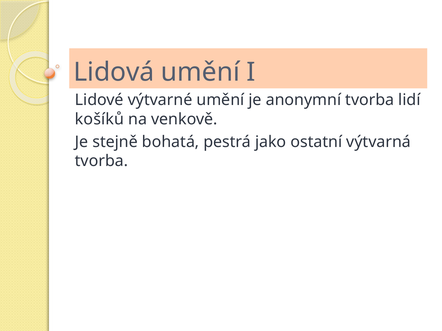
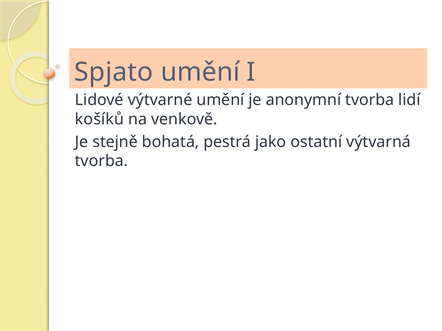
Lidová: Lidová -> Spjato (114, 72)
